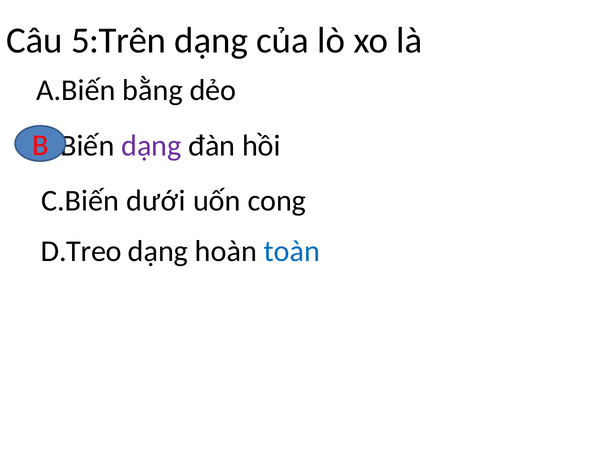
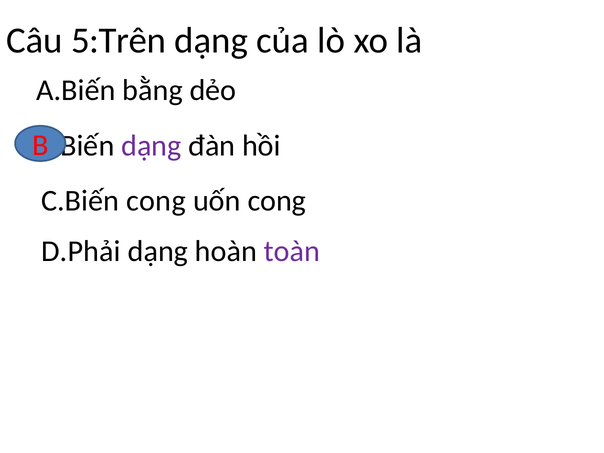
C.Biến dưới: dưới -> cong (156, 201)
D.Treo: D.Treo -> D.Phải (81, 251)
toàn colour: blue -> purple (292, 251)
